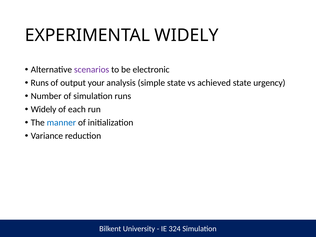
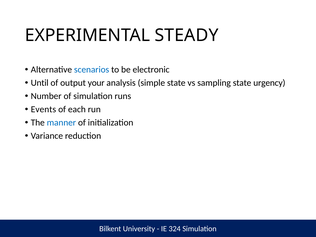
EXPERIMENTAL WIDELY: WIDELY -> STEADY (187, 35)
scenarios colour: purple -> blue (92, 70)
Runs: Runs -> Until (40, 83)
achieved: achieved -> sampling (214, 83)
Widely: Widely -> Events (43, 109)
